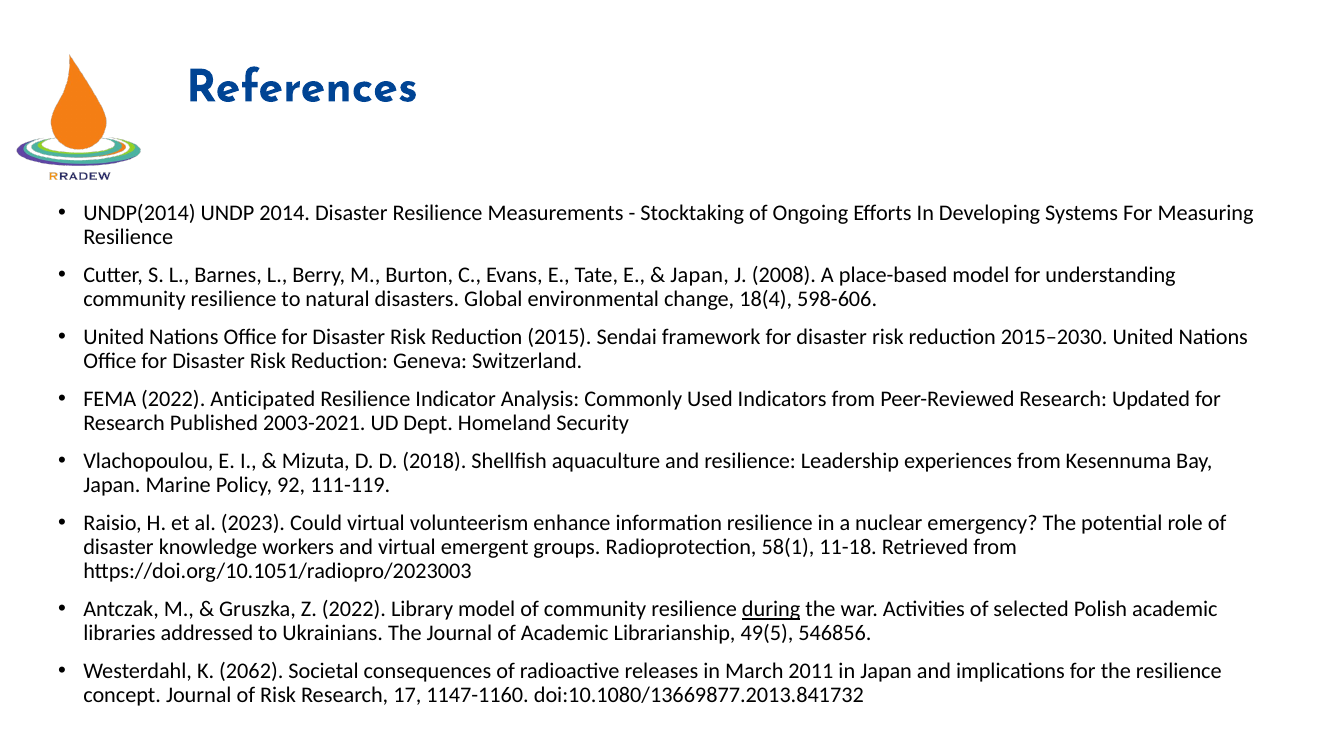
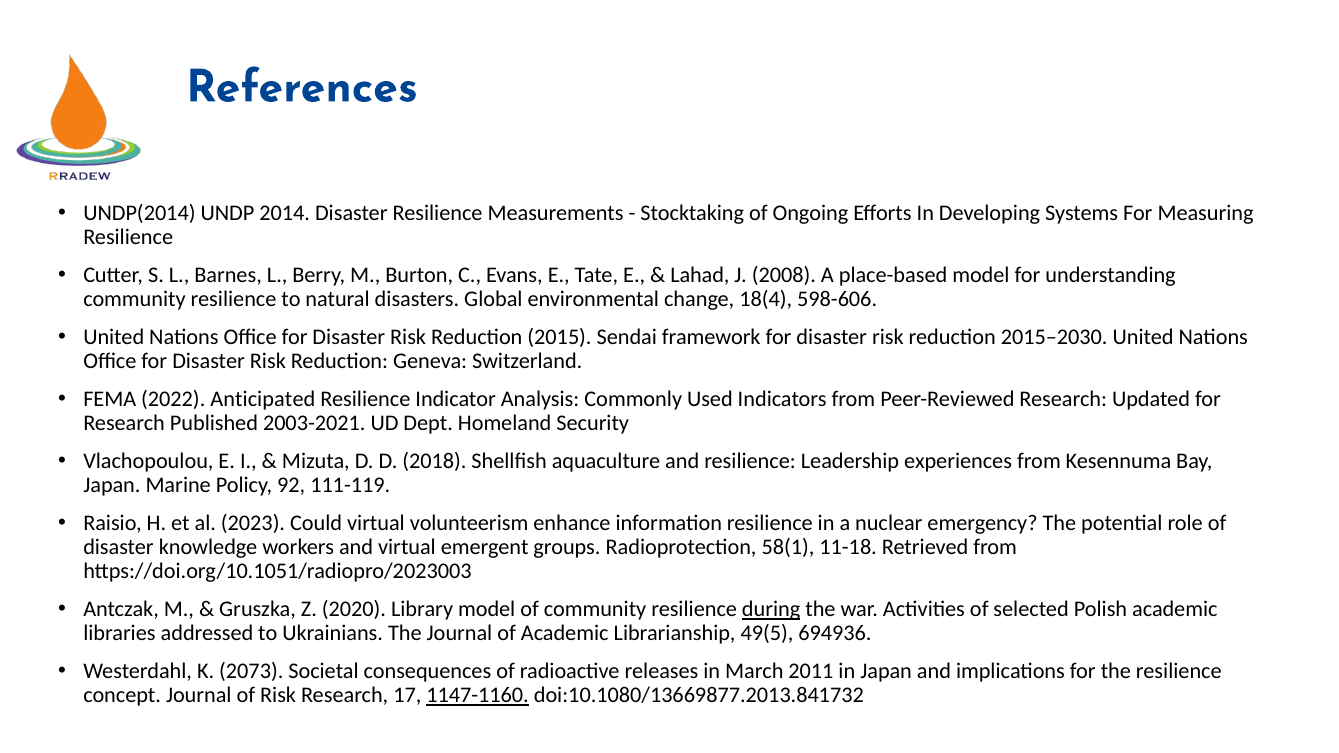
Japan: Japan -> Lahad (700, 275)
Z 2022: 2022 -> 2020 (354, 609)
546856: 546856 -> 694936 (835, 634)
2062: 2062 -> 2073 (251, 672)
1147-1160 underline: none -> present (478, 696)
